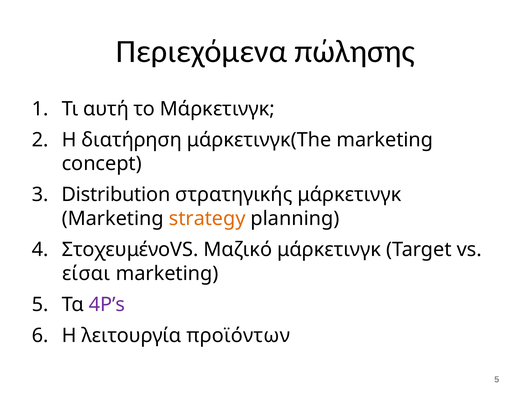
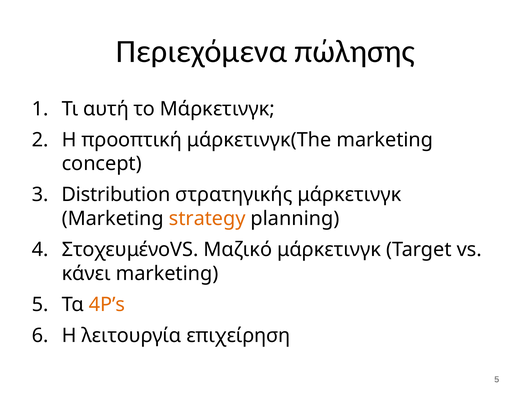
διατήρηση: διατήρηση -> προοπτική (132, 140)
είσαι: είσαι -> κάνει (86, 274)
4P’s colour: purple -> orange (107, 305)
προϊόντων: προϊόντων -> επιχείρηση (238, 336)
